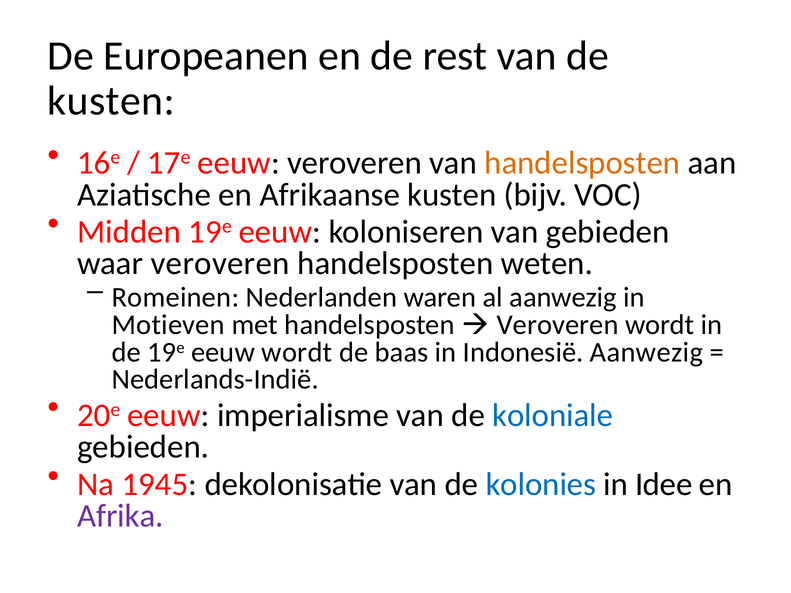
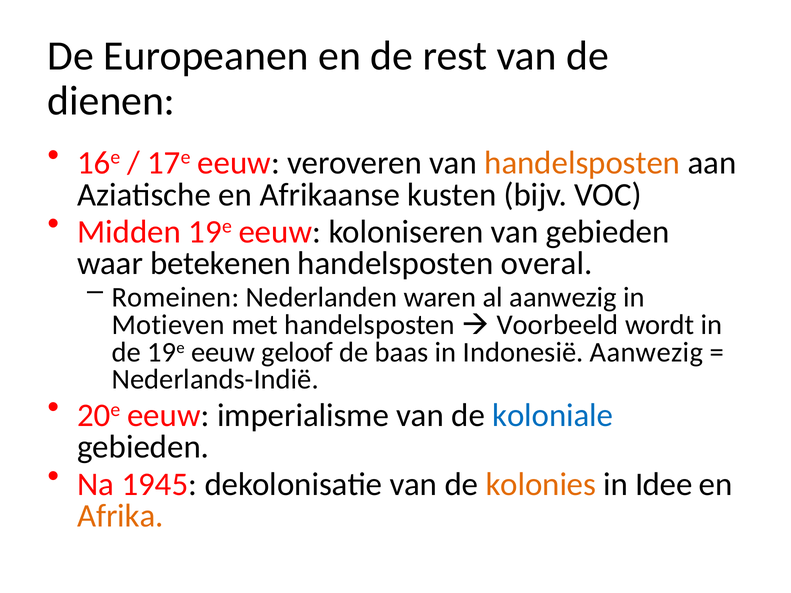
kusten: kusten -> dienen (111, 101)
waar veroveren: veroveren -> betekenen (220, 264)
weten: weten -> overal (547, 264)
Veroveren: Veroveren -> Voorbeeld (558, 325)
eeuw wordt: wordt -> geloof (297, 352)
kolonies colour: blue -> orange (541, 484)
Afrika colour: purple -> orange (120, 516)
